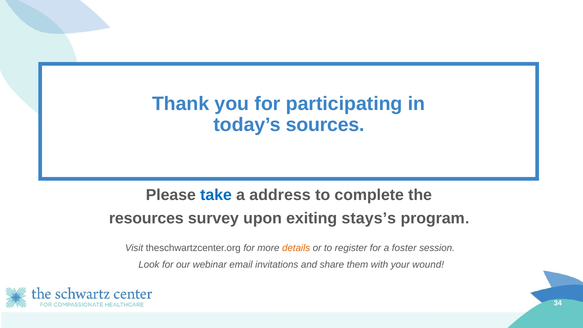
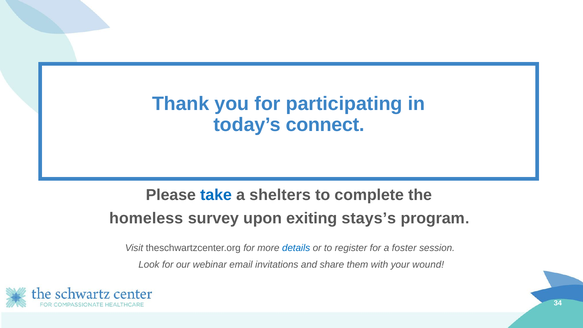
sources: sources -> connect (325, 125)
address: address -> shelters (280, 195)
resources: resources -> homeless (146, 218)
details colour: orange -> blue (296, 248)
